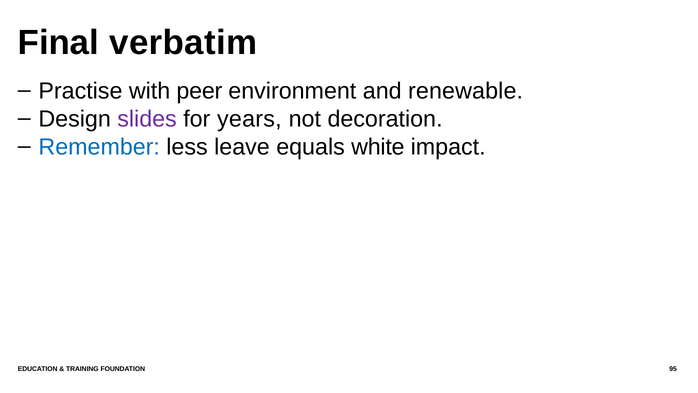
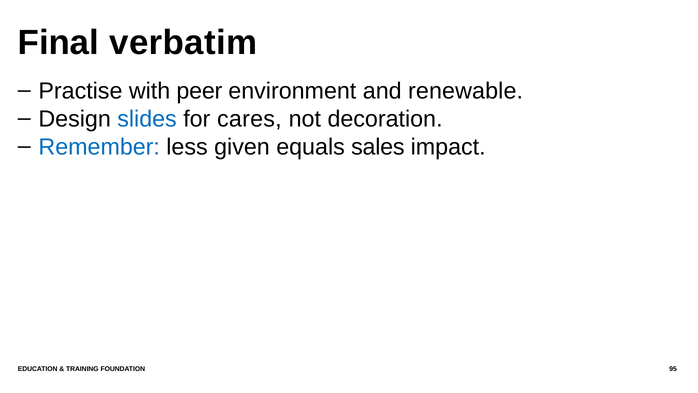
slides colour: purple -> blue (147, 119)
years: years -> cares (249, 119)
leave: leave -> given (242, 147)
white: white -> sales (378, 147)
